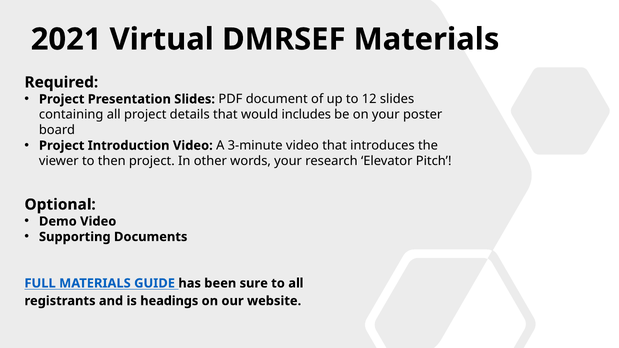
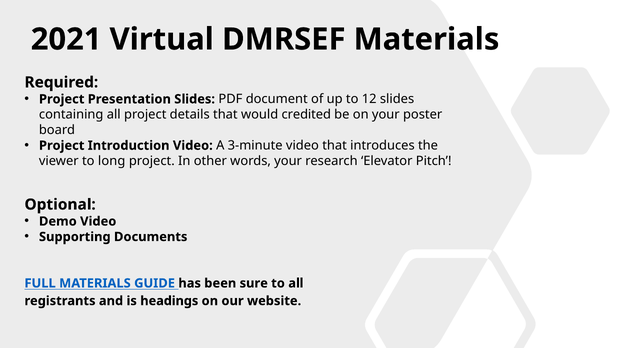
includes: includes -> credited (306, 115)
then: then -> long (112, 161)
